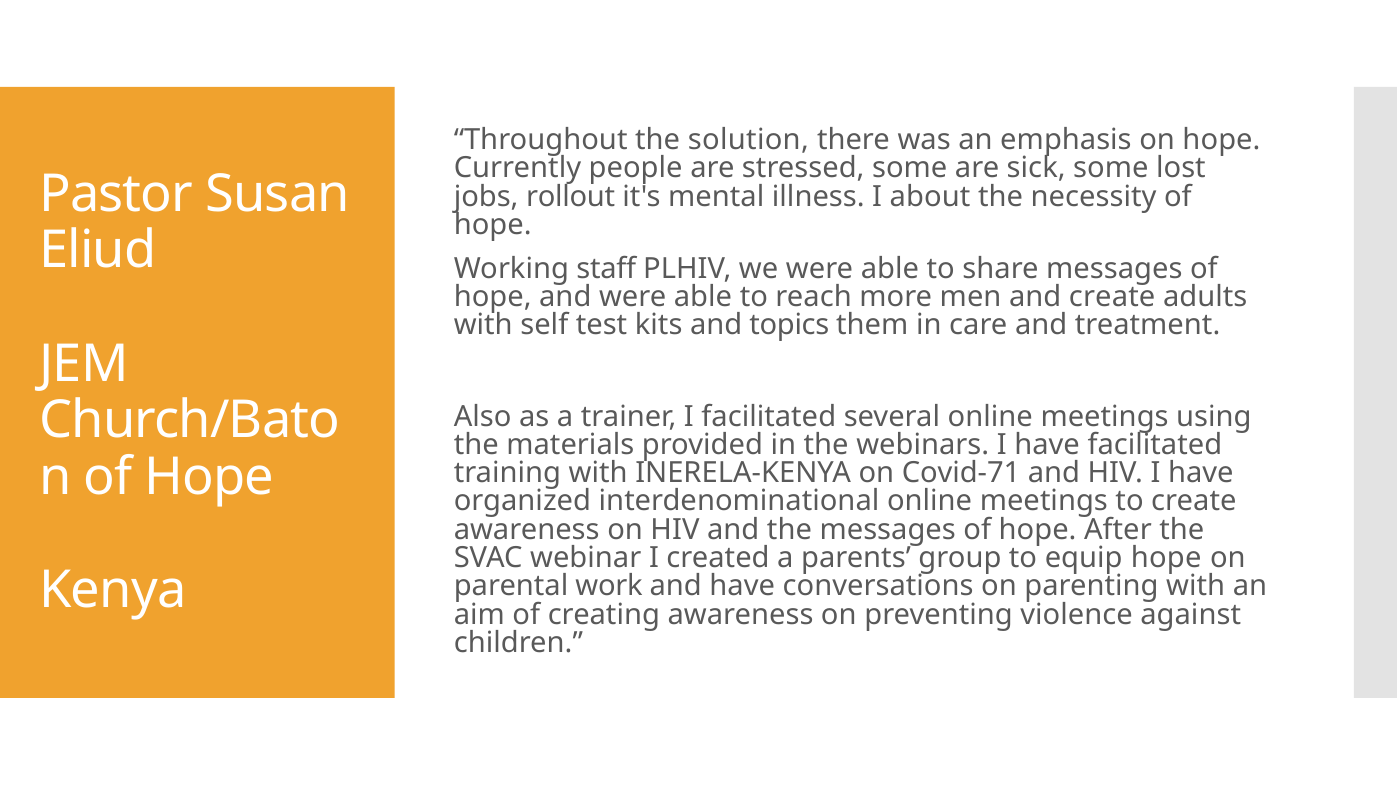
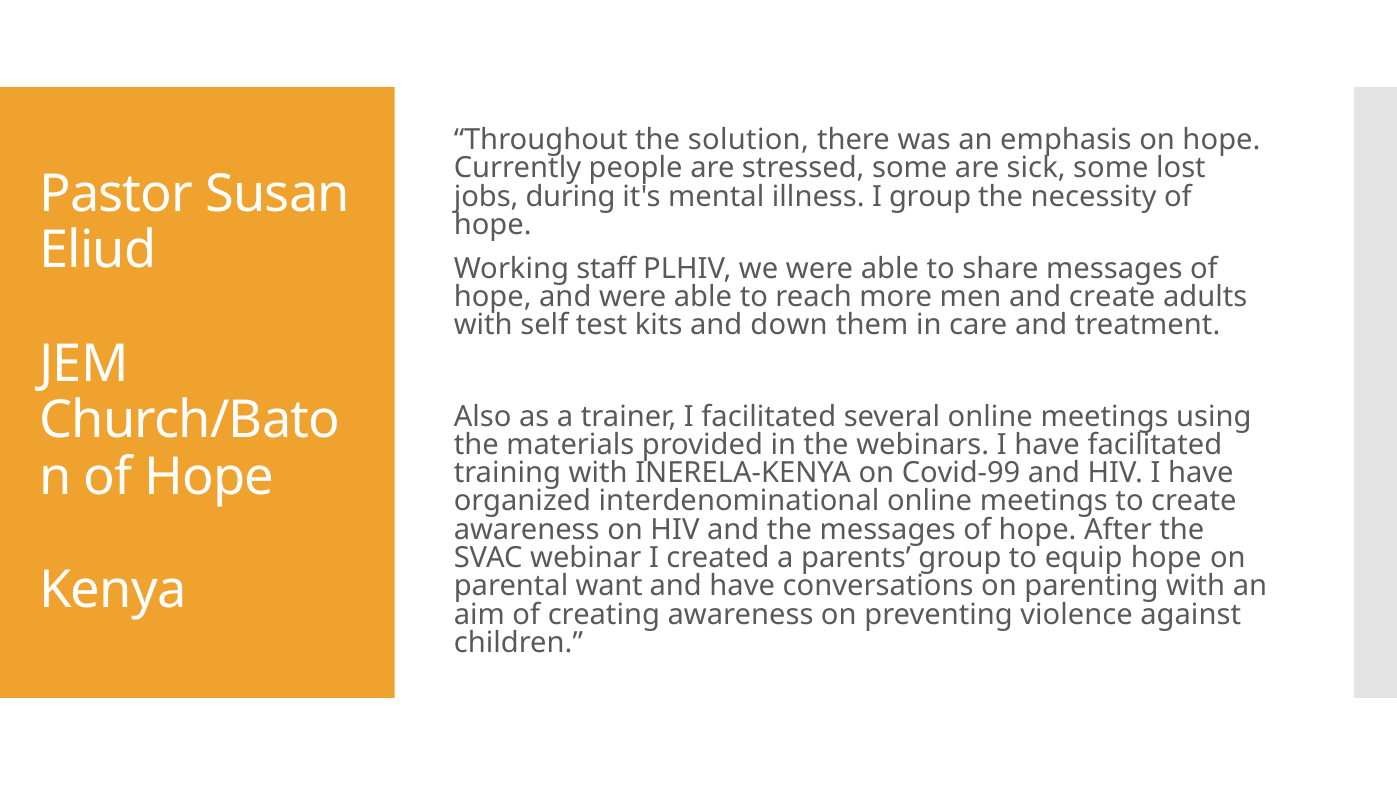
rollout: rollout -> during (571, 196)
I about: about -> group (930, 196)
topics: topics -> down (789, 325)
Covid-71: Covid-71 -> Covid-99 (961, 473)
work: work -> want (609, 586)
